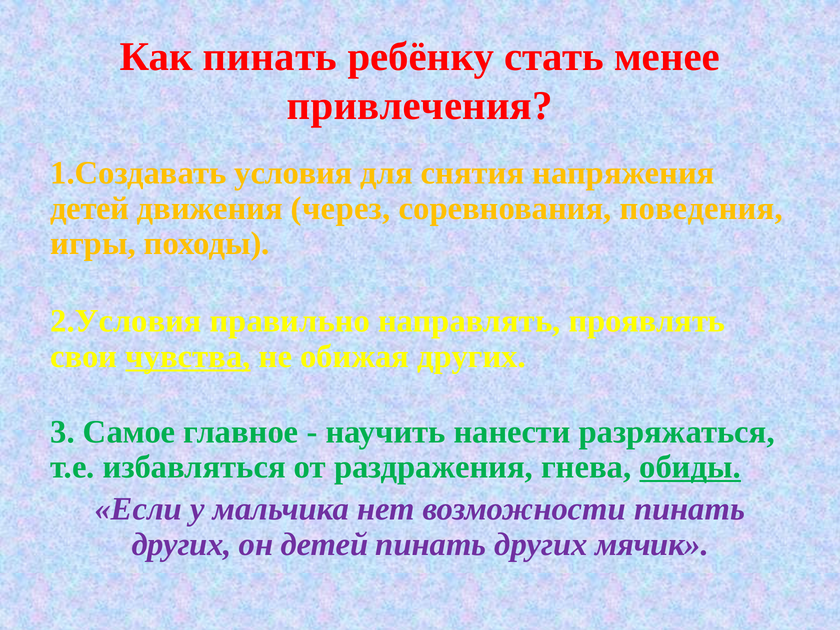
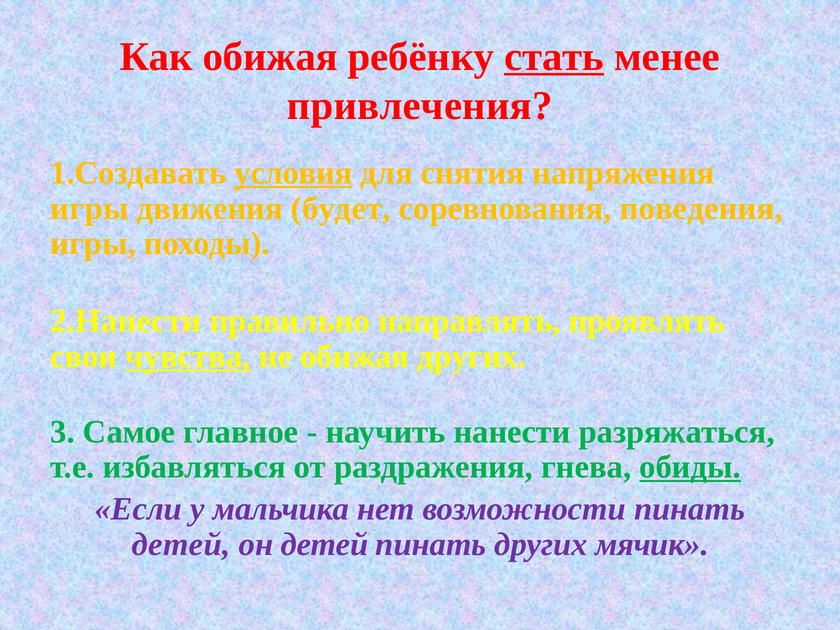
Как пинать: пинать -> обижая (270, 57)
стать underline: none -> present (554, 57)
условия underline: none -> present (293, 173)
детей: детей -> игры (89, 208)
через: через -> будет (341, 208)
2.Условия: 2.Условия -> 2.Нанести (126, 321)
других: других -> детей (181, 544)
